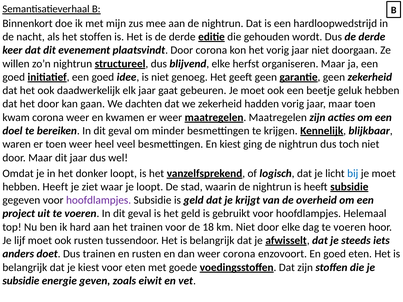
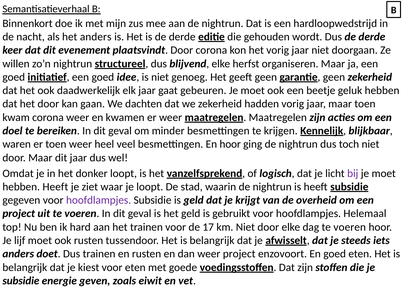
het stoffen: stoffen -> anders (96, 37)
En kiest: kiest -> hoor (230, 144)
bij colour: blue -> purple (353, 173)
18: 18 -> 17 (208, 227)
weer corona: corona -> project (239, 254)
